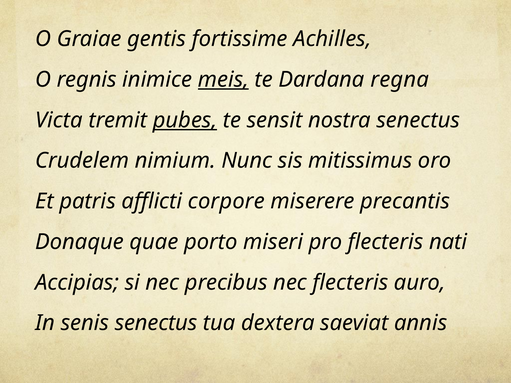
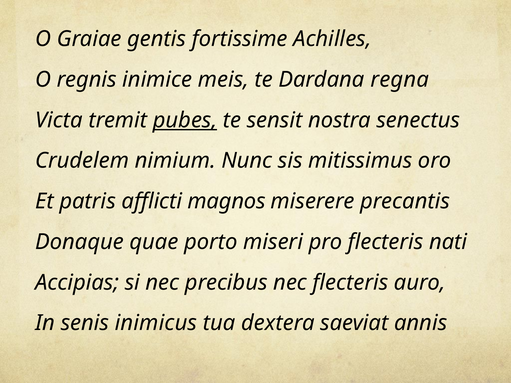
meis underline: present -> none (223, 80)
corpore: corpore -> magnos (227, 201)
senis senectus: senectus -> inimicus (156, 323)
